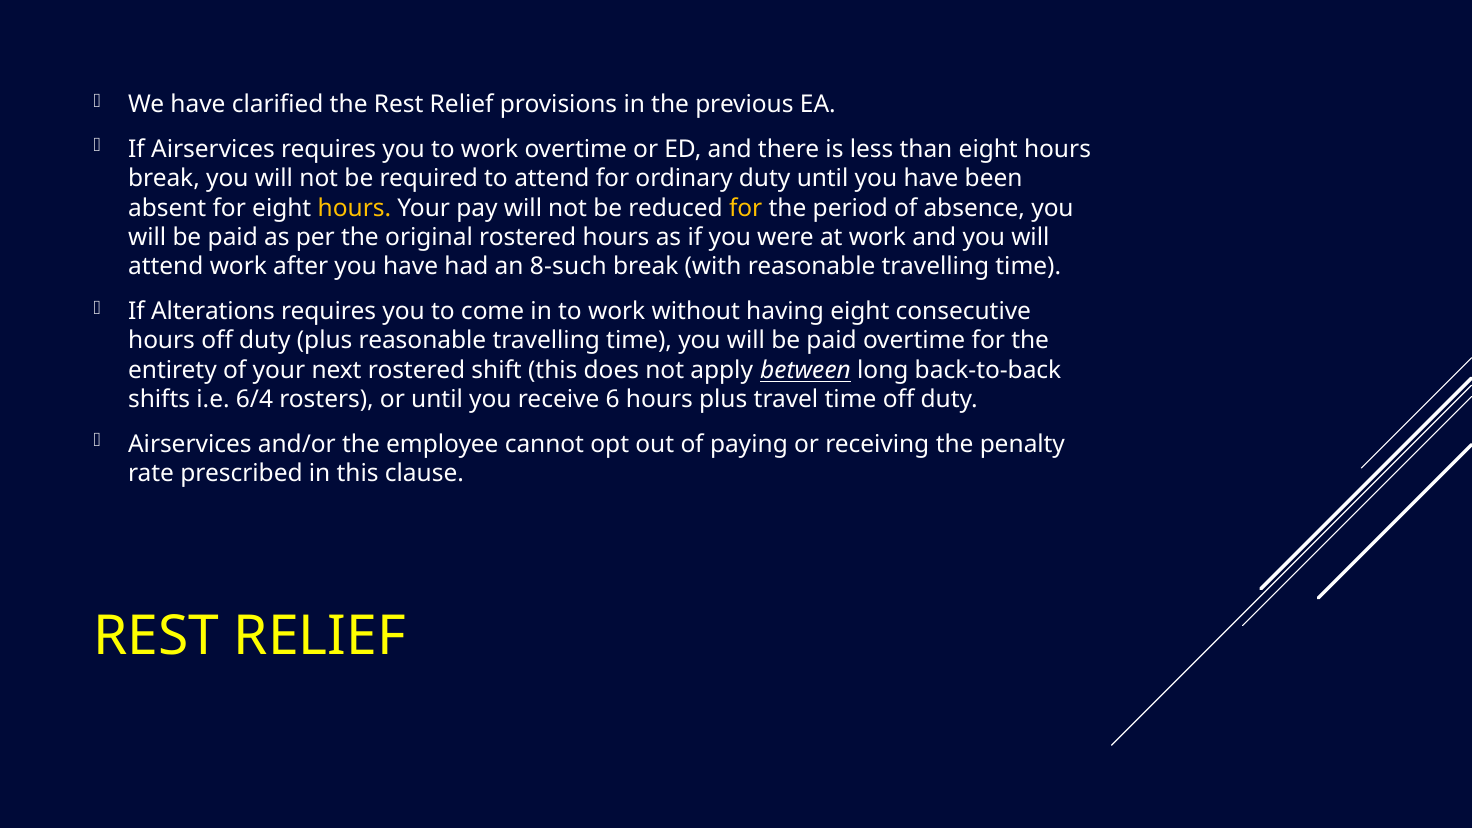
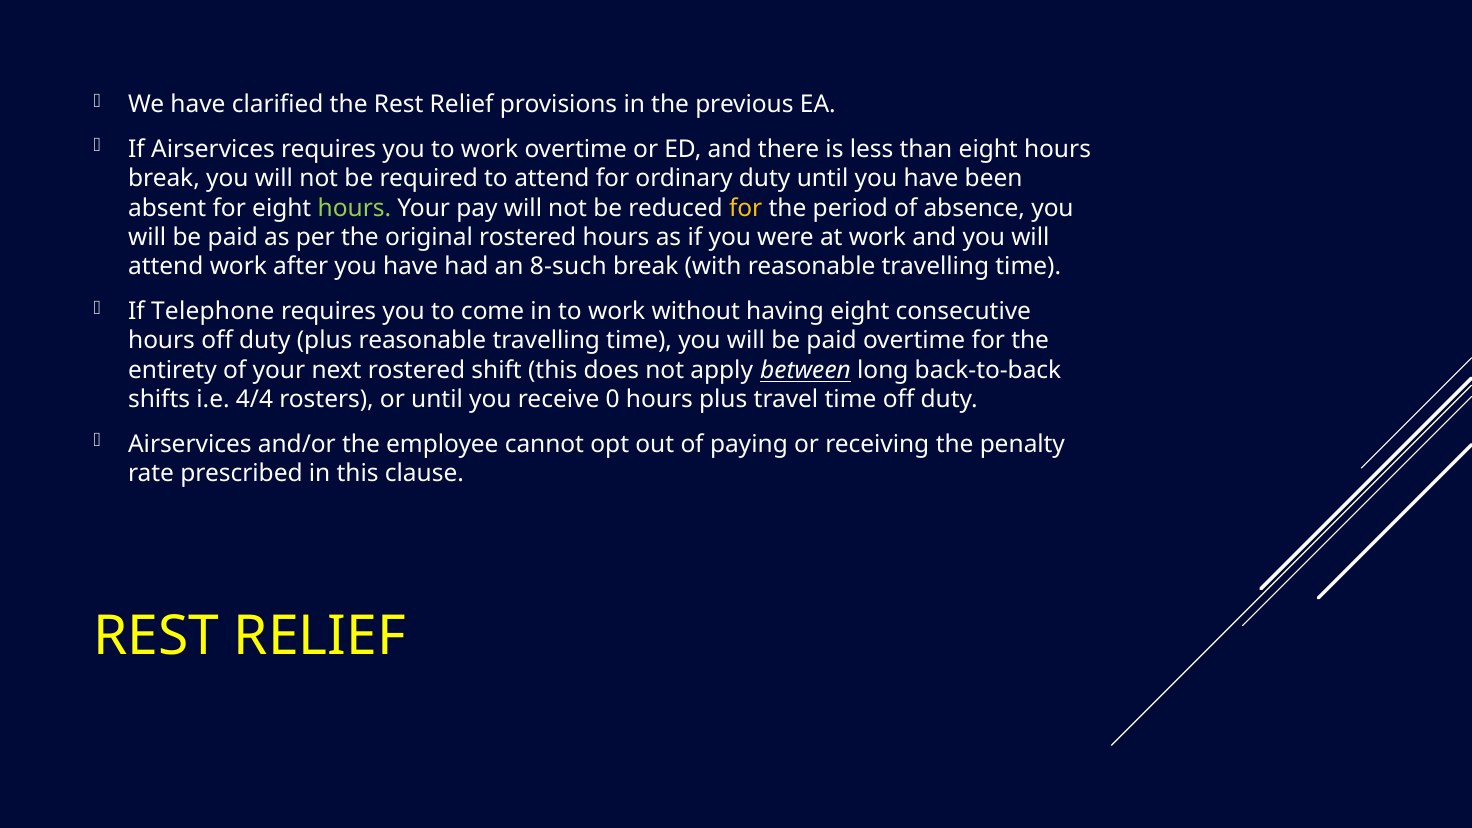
hours colour: yellow -> light green (354, 208)
Alterations: Alterations -> Telephone (213, 311)
6/4: 6/4 -> 4/4 (255, 400)
6: 6 -> 0 (613, 400)
